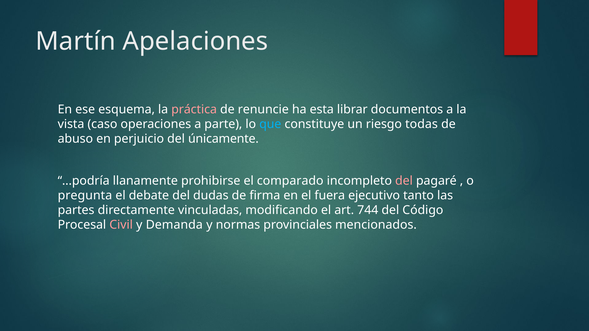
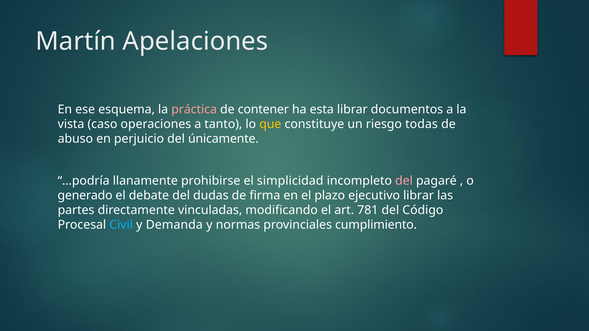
renuncie: renuncie -> contener (263, 110)
parte: parte -> tanto (223, 124)
que colour: light blue -> yellow (270, 124)
comparado: comparado -> simplicidad (290, 181)
pregunta: pregunta -> generado (85, 196)
fuera: fuera -> plazo (330, 196)
ejecutivo tanto: tanto -> librar (419, 196)
744: 744 -> 781 (368, 210)
Civil colour: pink -> light blue (121, 225)
mencionados: mencionados -> cumplimiento (376, 225)
